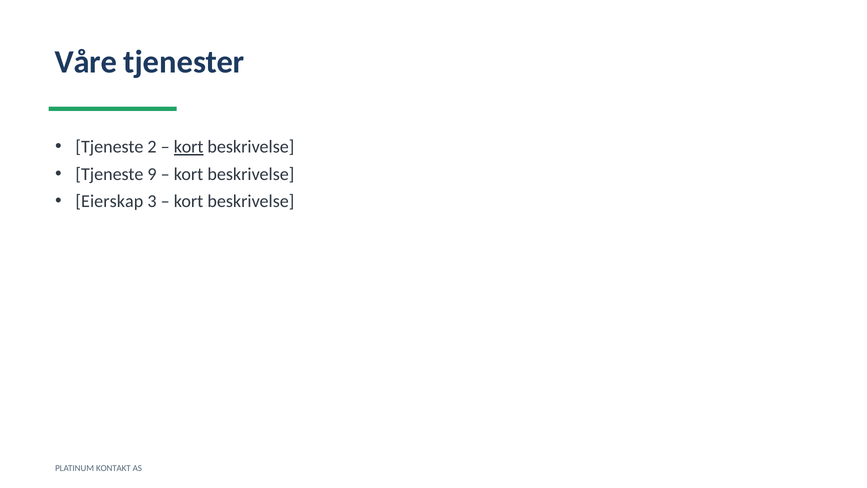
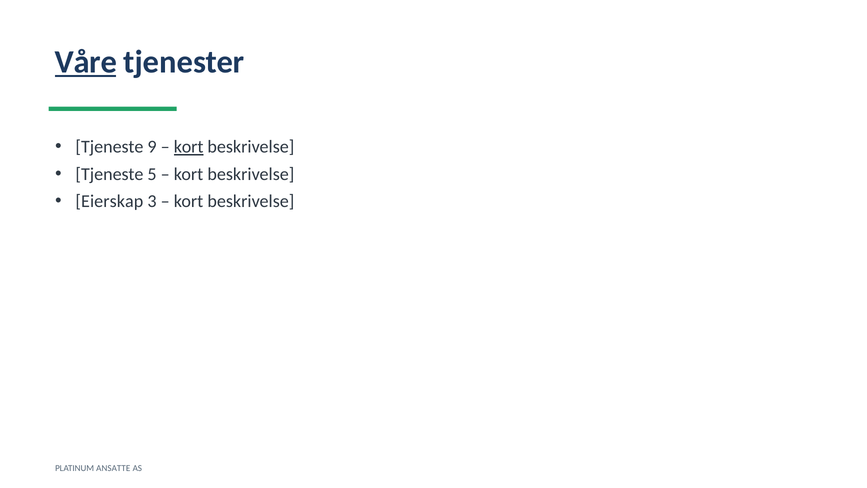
Våre underline: none -> present (86, 62)
2: 2 -> 9 (152, 147)
9: 9 -> 5 (152, 174)
KONTAKT: KONTAKT -> ANSATTE (113, 468)
